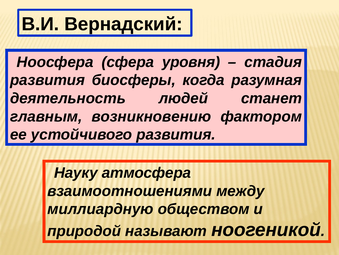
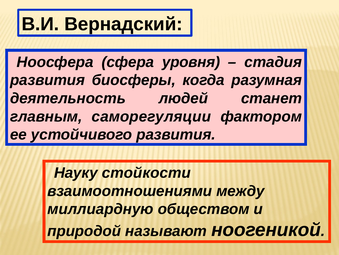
возникновению: возникновению -> саморегуляции (151, 116)
атмосфера: атмосфера -> стойкости (146, 172)
